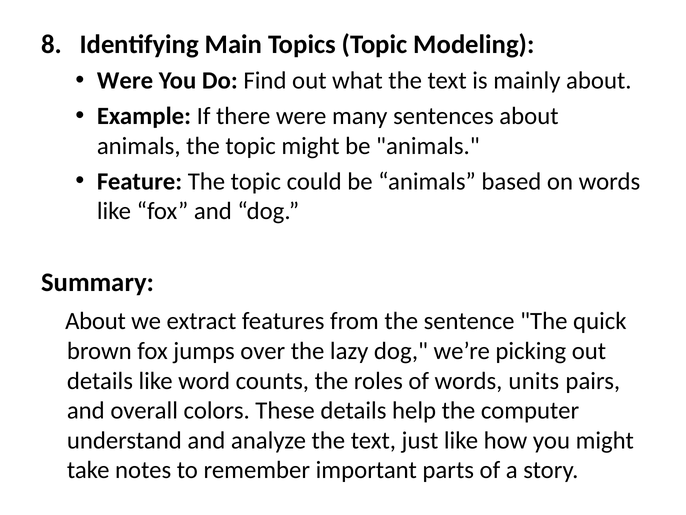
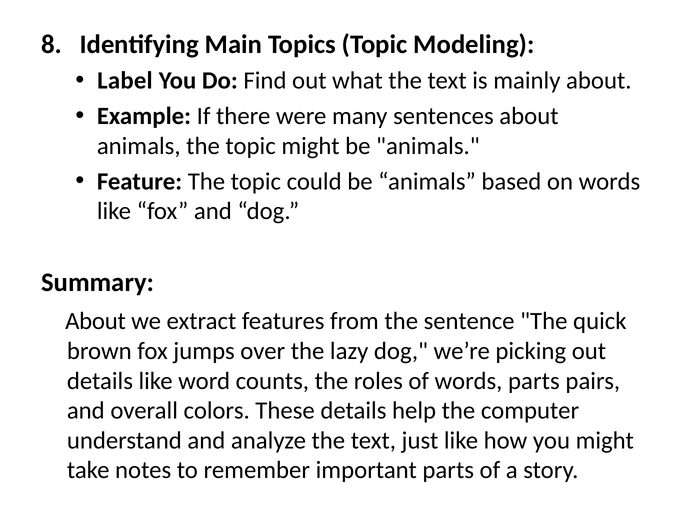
Were: Were -> Label (125, 81)
words units: units -> parts (534, 381)
